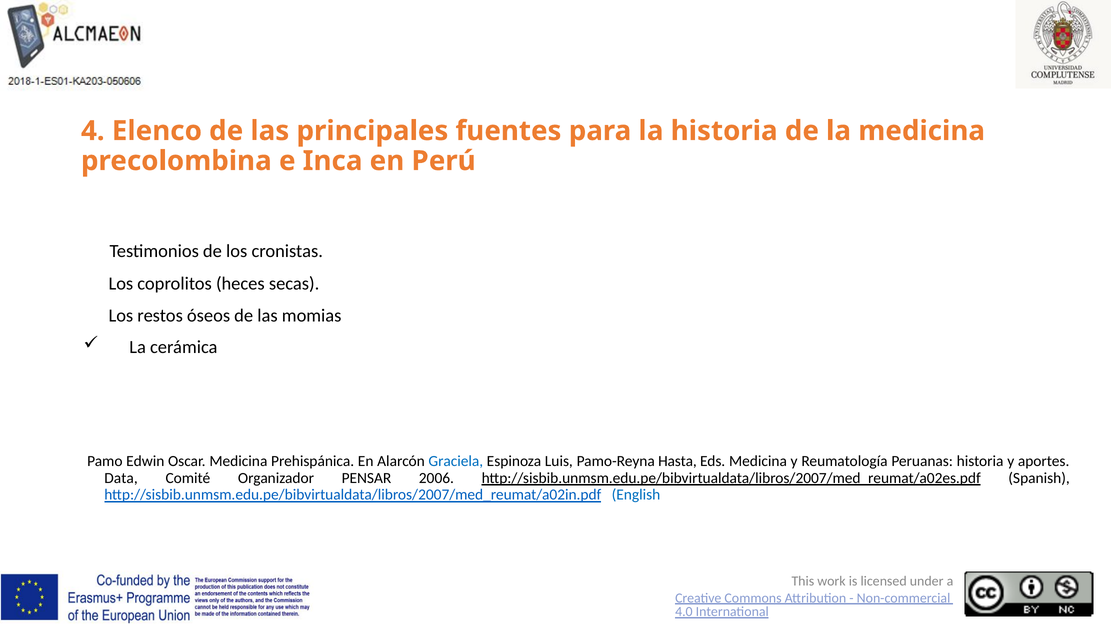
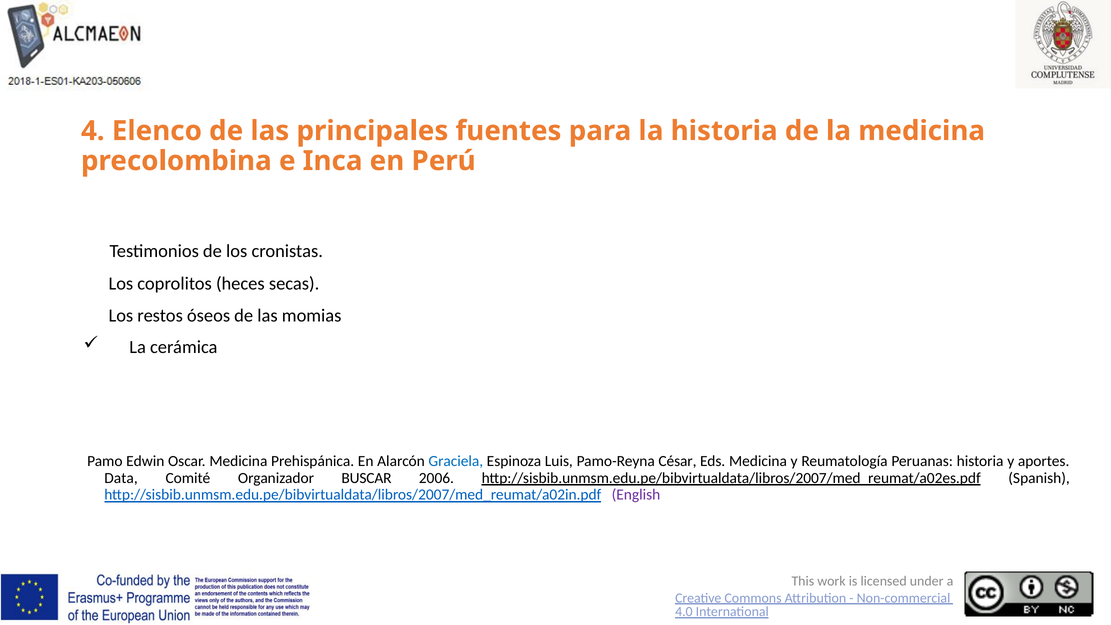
Hasta: Hasta -> César (677, 461)
PENSAR: PENSAR -> BUSCAR (367, 478)
English colour: blue -> purple (636, 495)
